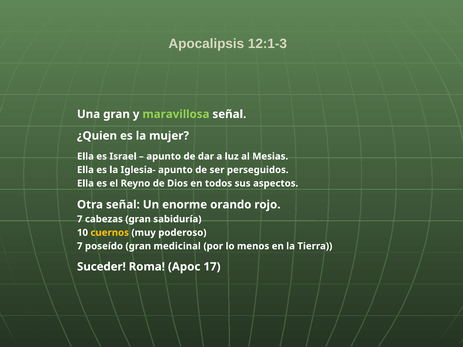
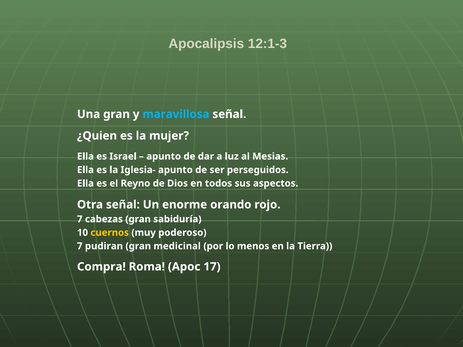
maravillosa colour: light green -> light blue (176, 114)
poseído: poseído -> pudiran (104, 246)
Suceder: Suceder -> Compra (101, 267)
